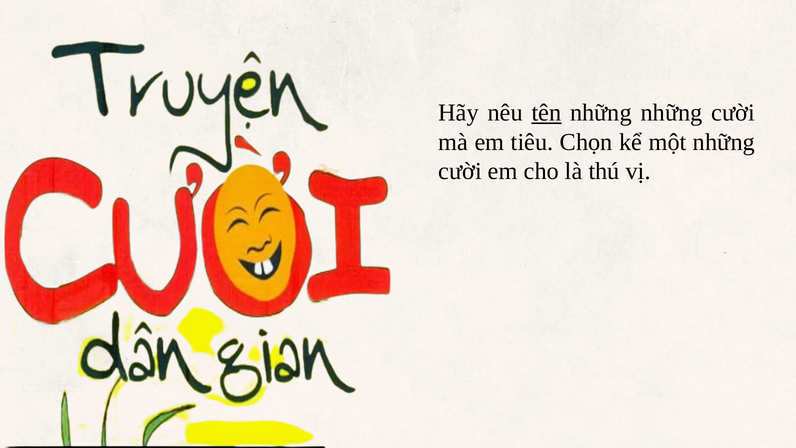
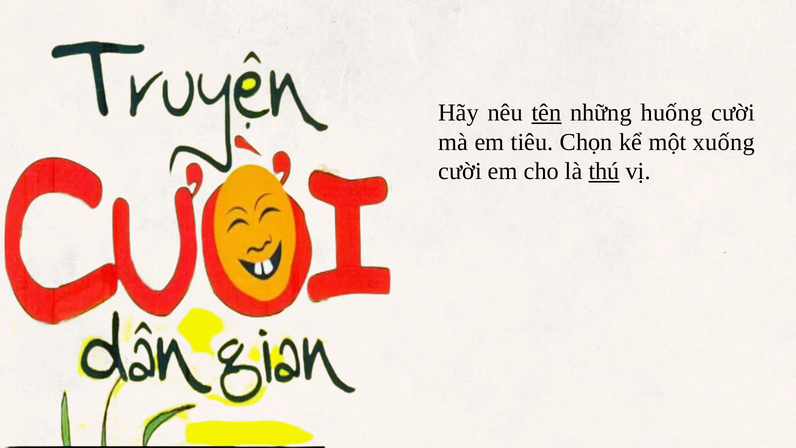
những những: những -> huống (672, 113)
một những: những -> xuống (724, 142)
thú underline: none -> present (604, 171)
